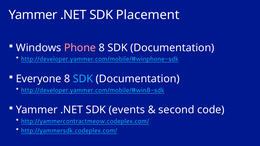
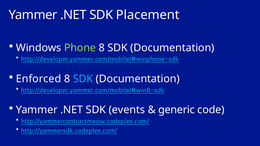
Phone colour: pink -> light green (80, 48)
Everyone: Everyone -> Enforced (39, 79)
second: second -> generic (177, 110)
